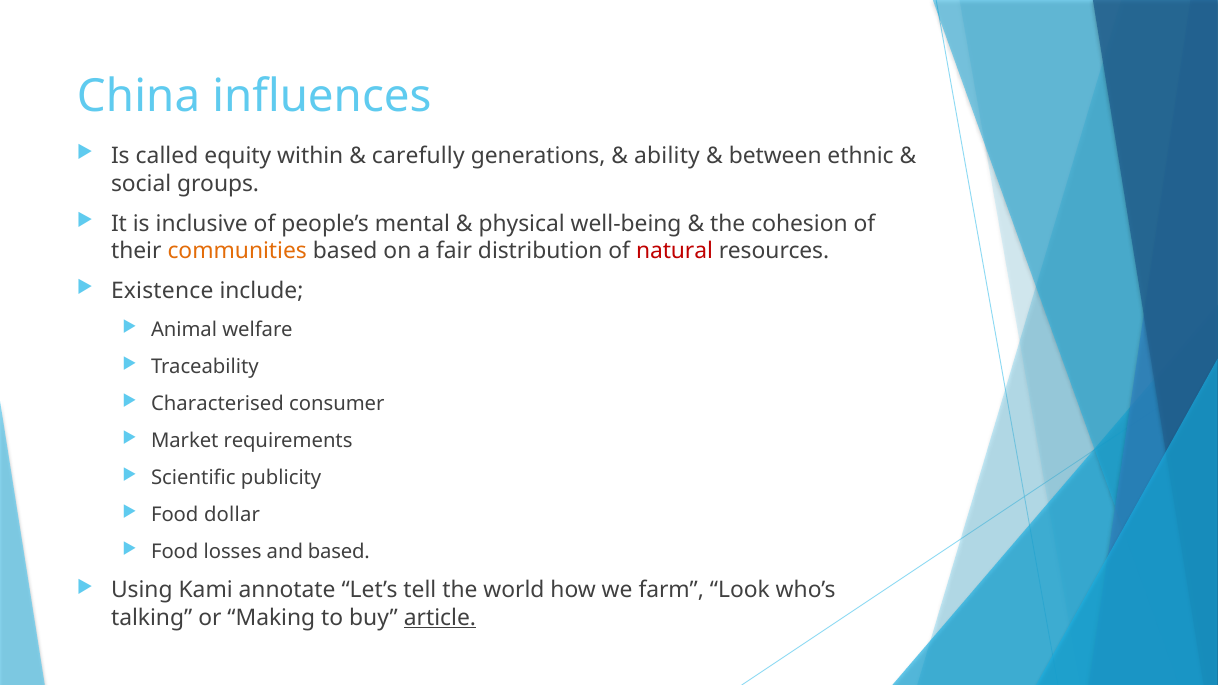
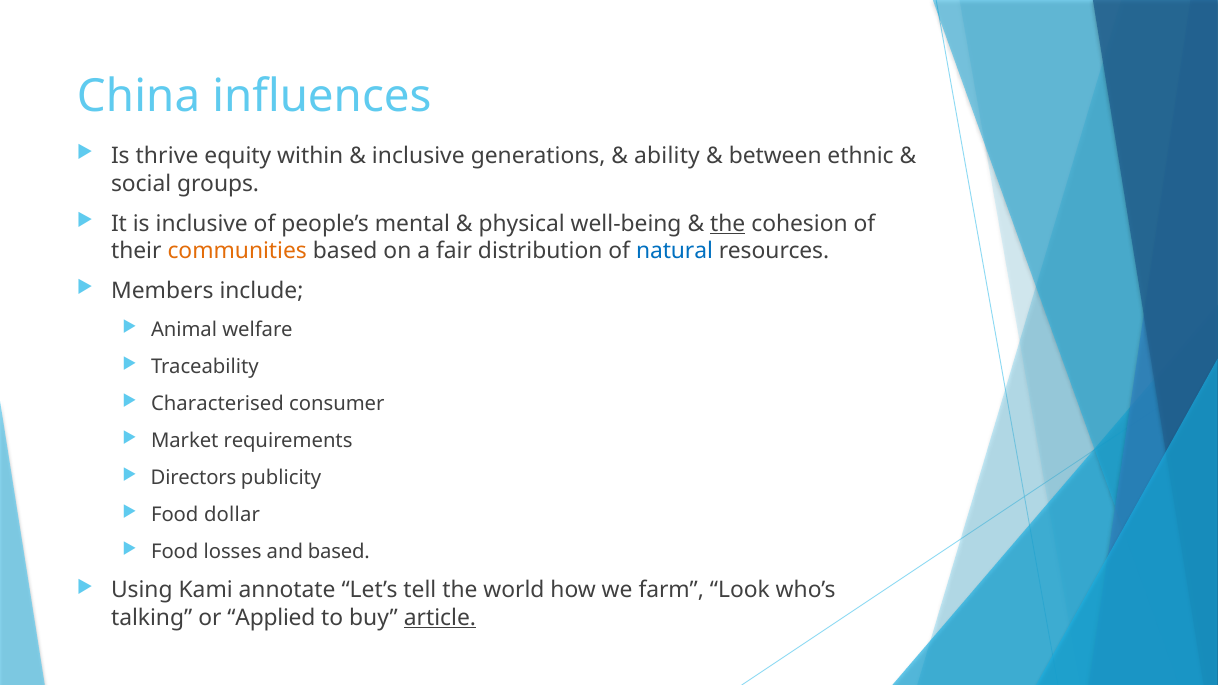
called: called -> thrive (167, 156)
carefully: carefully -> inclusive (418, 156)
the underline: none -> present (728, 224)
natural colour: red -> blue (674, 251)
Existence: Existence -> Members (162, 291)
Scientific: Scientific -> Directors (193, 478)
Making: Making -> Applied (271, 618)
